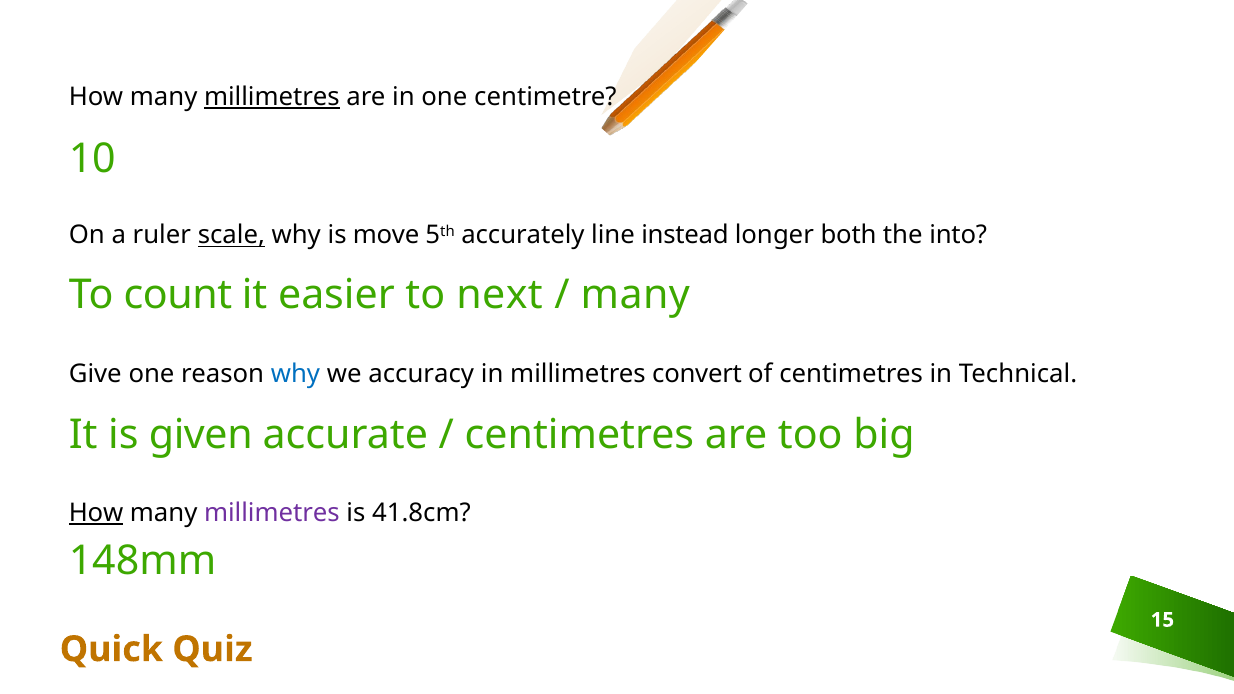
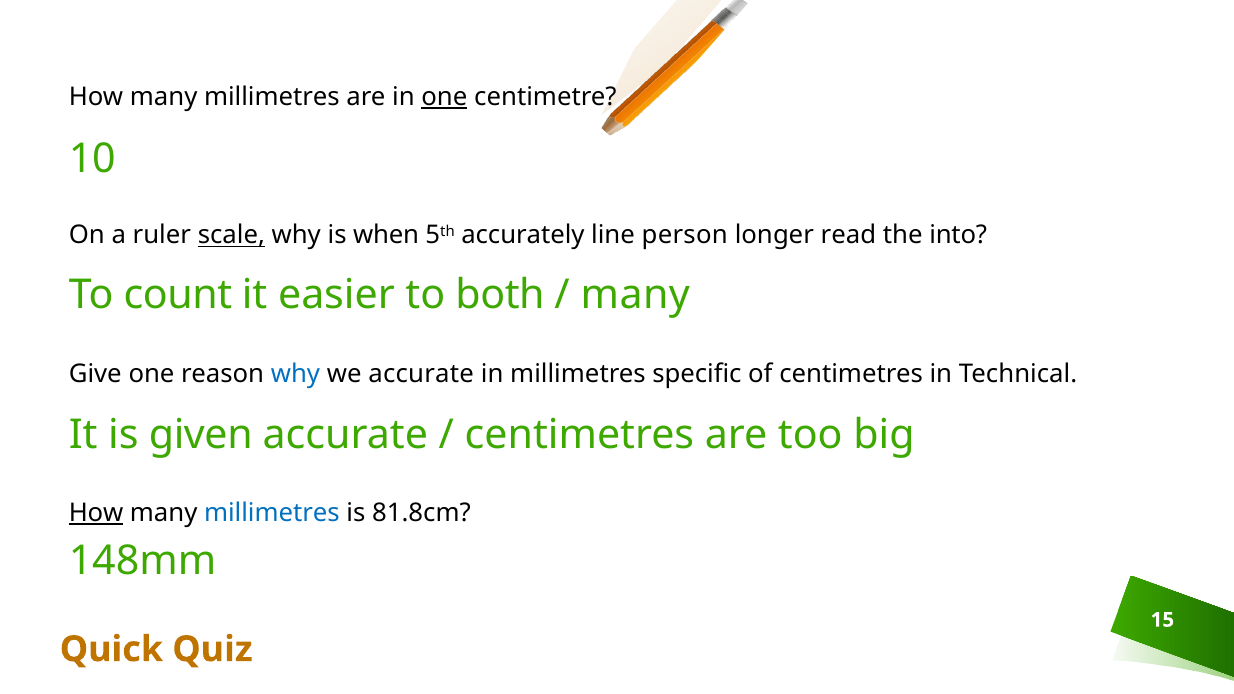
millimetres underline: present -> none (272, 97)
one underline: none -> present (444, 97)
move: move -> when (386, 236)
instead: instead -> person (685, 236)
both: both -> read (848, 236)
next: next -> both (500, 295)
we accuracy: accuracy -> accurate (421, 374)
convert: convert -> specific (697, 374)
millimetres colour: purple -> blue (272, 513)
41.8cm: 41.8cm -> 81.8cm (421, 513)
